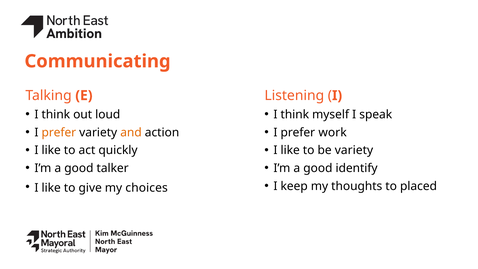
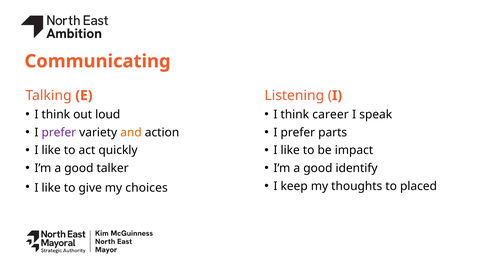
myself: myself -> career (331, 114)
prefer colour: orange -> purple (59, 132)
work: work -> parts (333, 132)
be variety: variety -> impact (354, 150)
